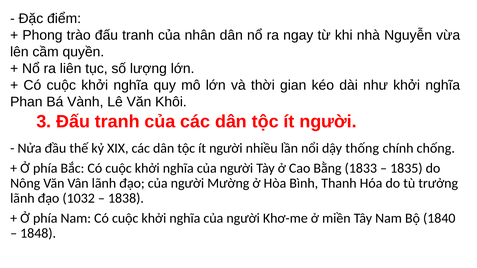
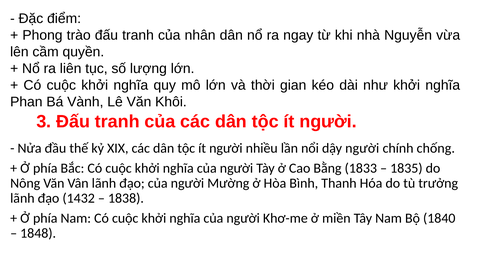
dậy thống: thống -> người (362, 149)
1032: 1032 -> 1432 (79, 199)
